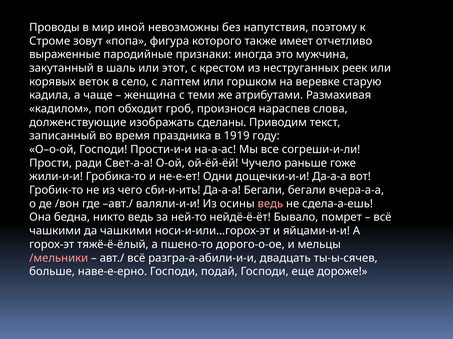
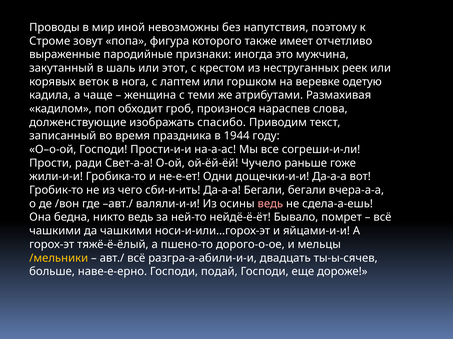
село: село -> нога (135, 82)
старую: старую -> одетую (362, 82)
сделаны: сделаны -> спасибо (222, 123)
1919: 1919 -> 1944 (237, 136)
/мельники colour: pink -> yellow (59, 259)
